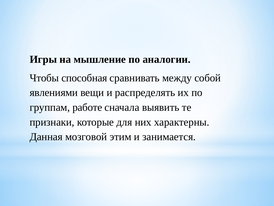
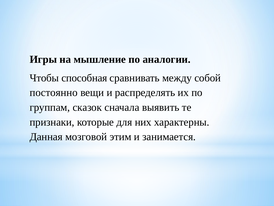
явлениями: явлениями -> постоянно (54, 92)
работе: работе -> сказок (87, 107)
